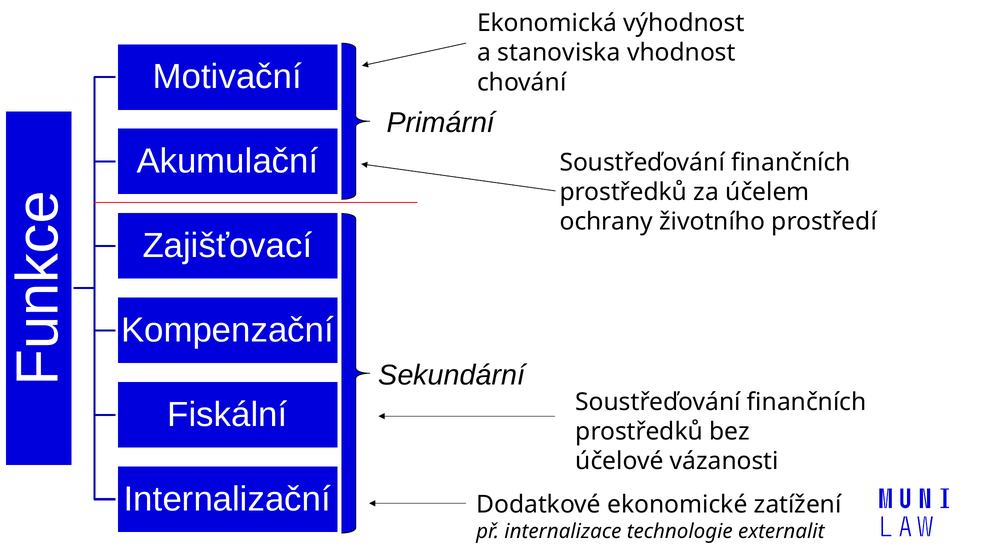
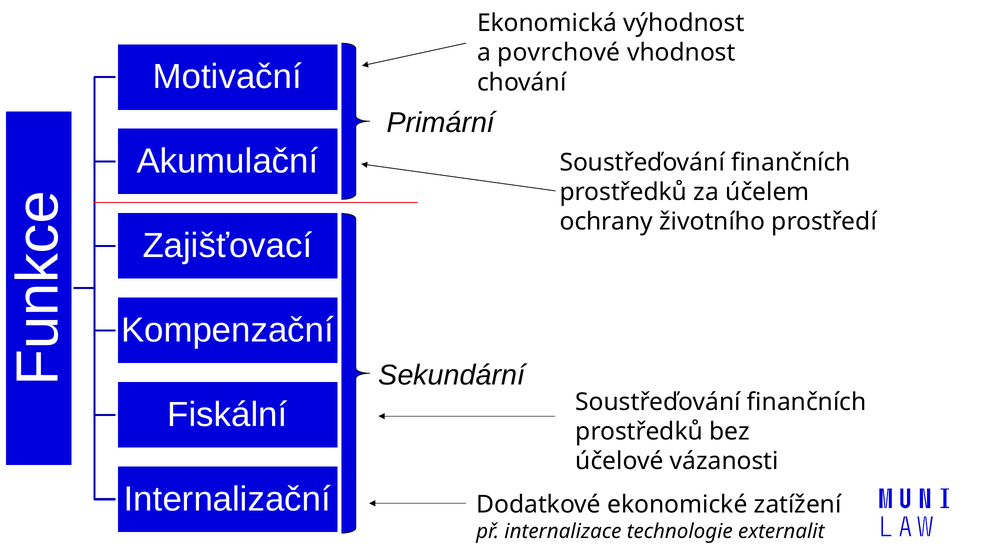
stanoviska: stanoviska -> povrchové (559, 53)
